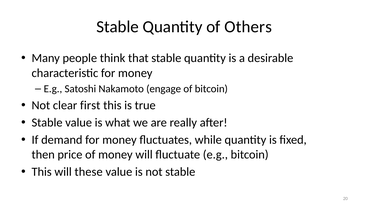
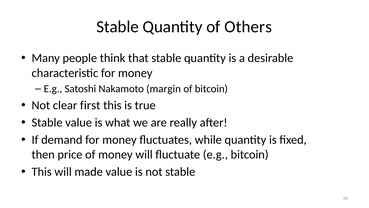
engage: engage -> margin (164, 89)
these: these -> made (89, 172)
